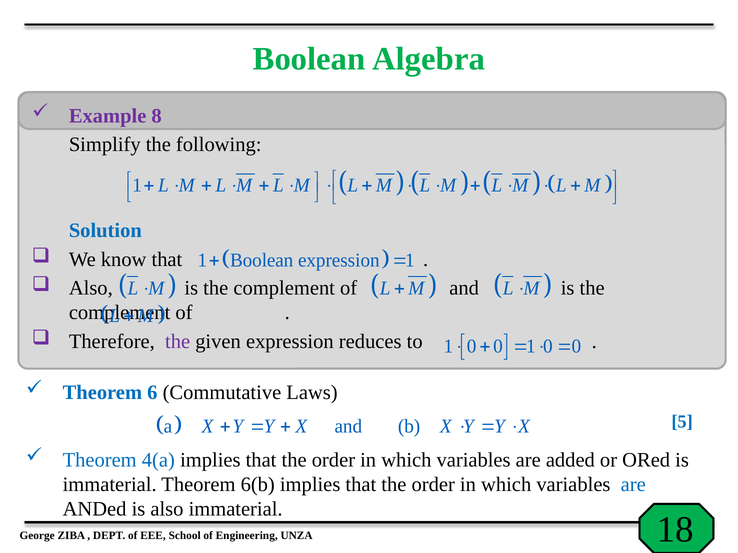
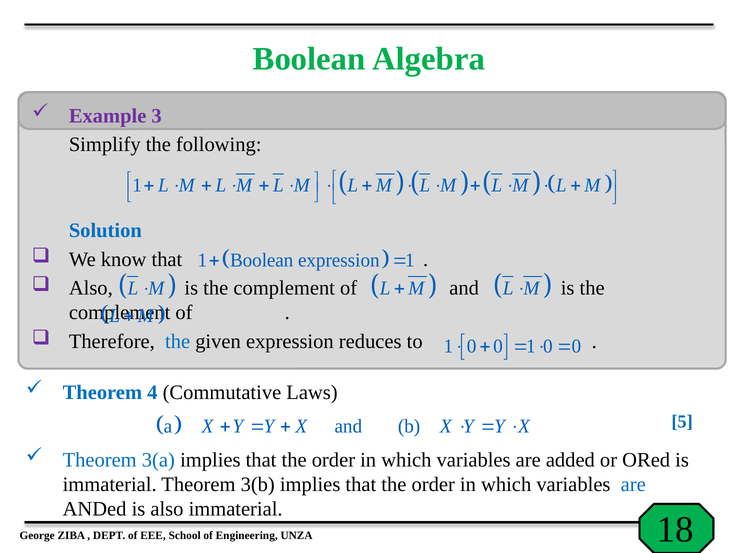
8: 8 -> 3 (157, 116)
the colour: purple -> blue (178, 342)
6: 6 -> 4 (152, 393)
4(a: 4(a -> 3(a (158, 460)
6(b: 6(b -> 3(b (258, 485)
